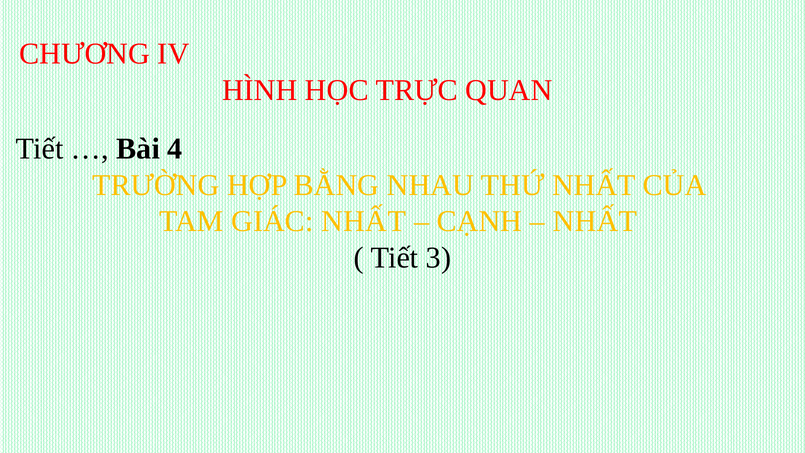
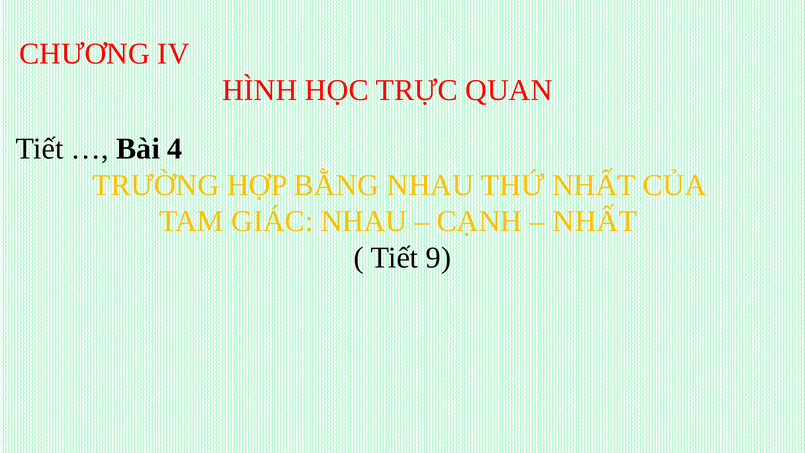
GIÁC NHẤT: NHẤT -> NHAU (364, 221)
3: 3 -> 9 (439, 258)
